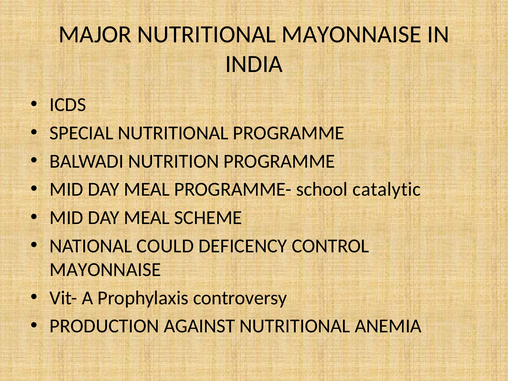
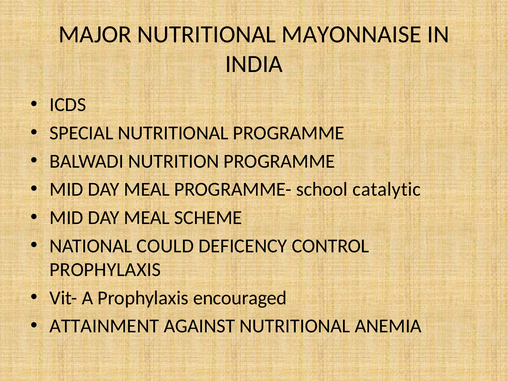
MAYONNAISE: MAYONNAISE -> PROPHYLAXIS (105, 270)
controversy: controversy -> encouraged (240, 298)
PRODUCTION: PRODUCTION -> ATTAINMENT (104, 326)
